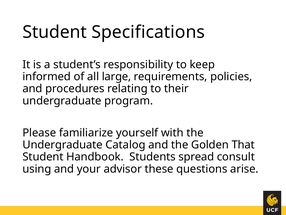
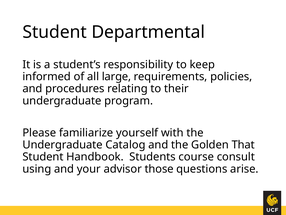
Specifications: Specifications -> Departmental (148, 32)
spread: spread -> course (196, 157)
these: these -> those (159, 169)
